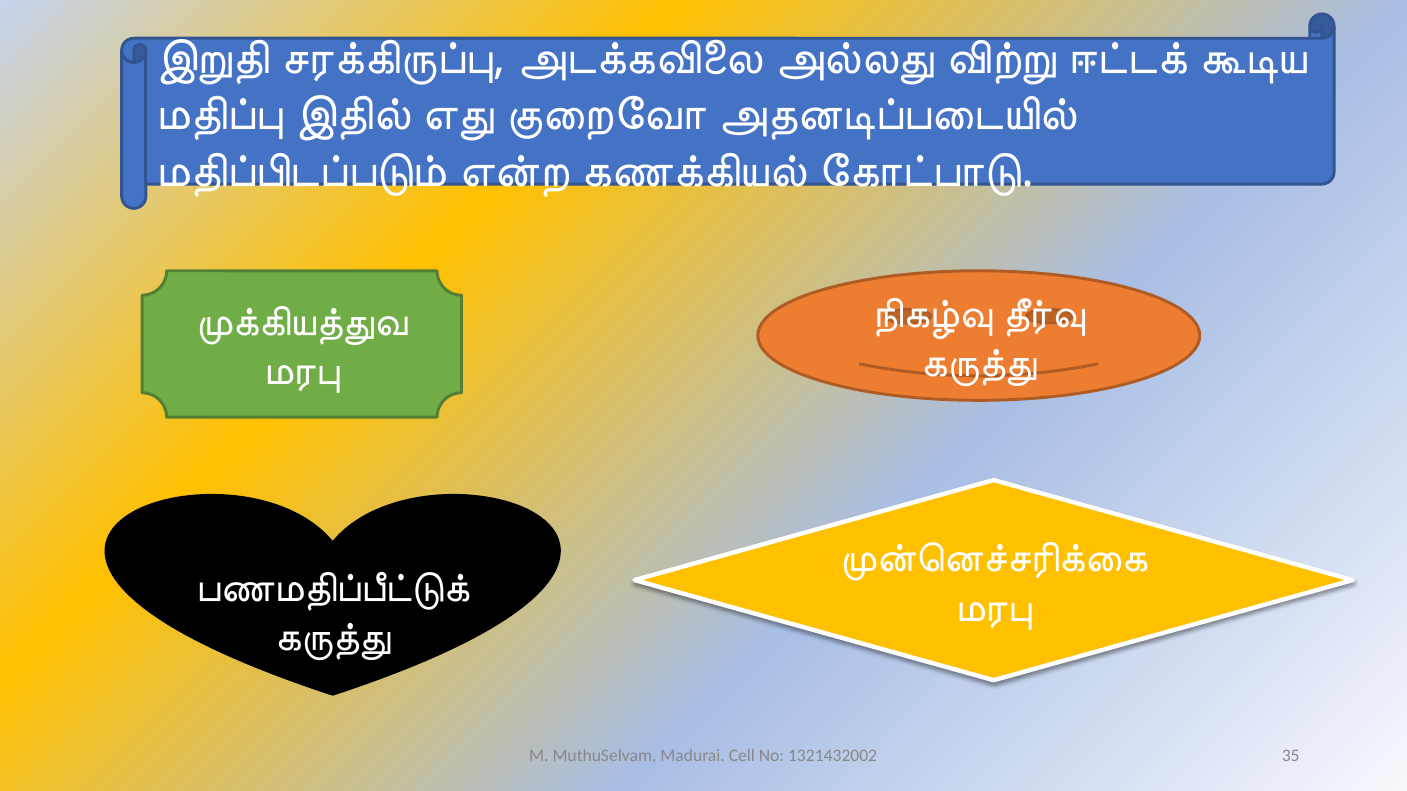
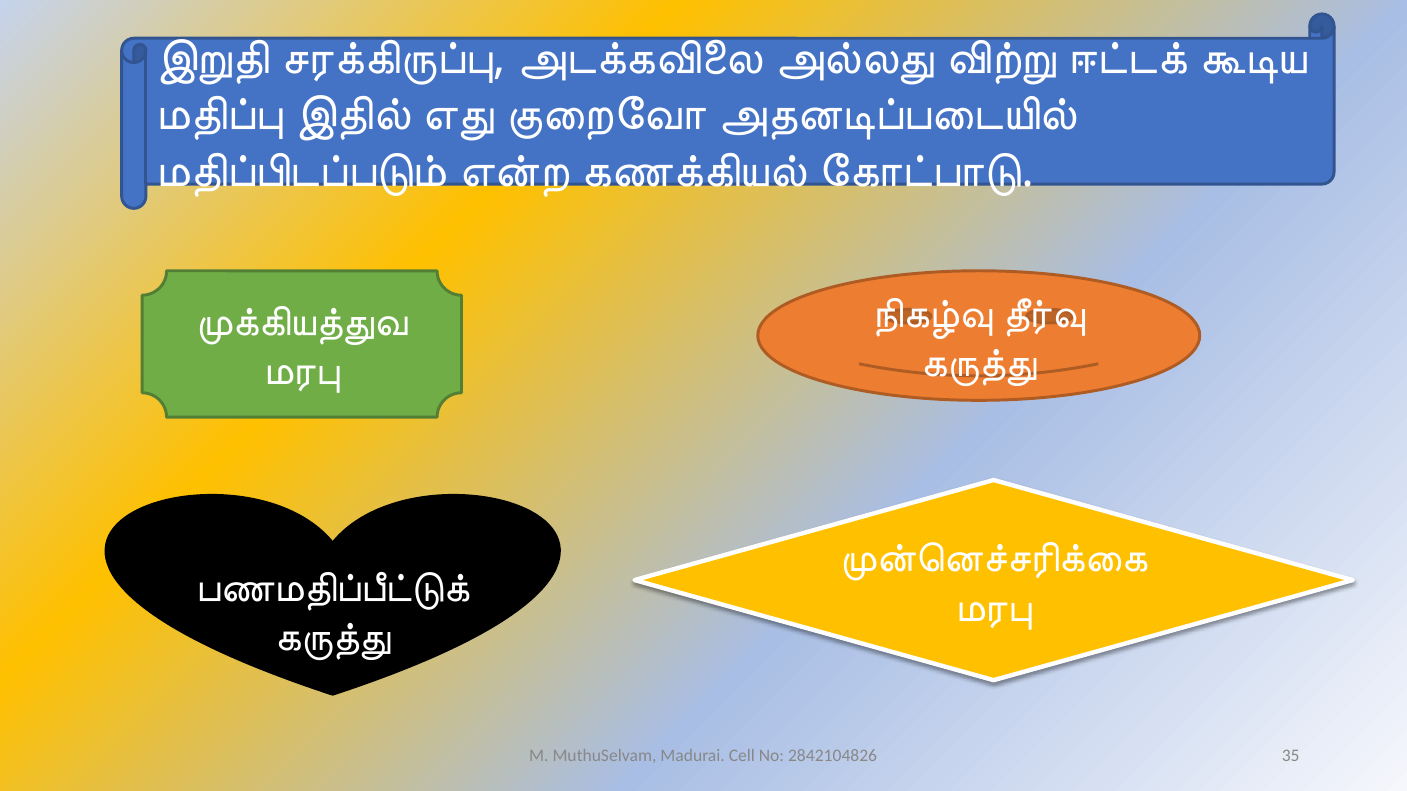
1321432002: 1321432002 -> 2842104826 (833, 756)
